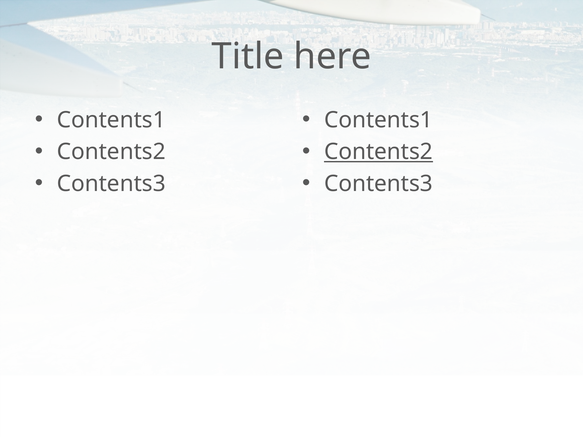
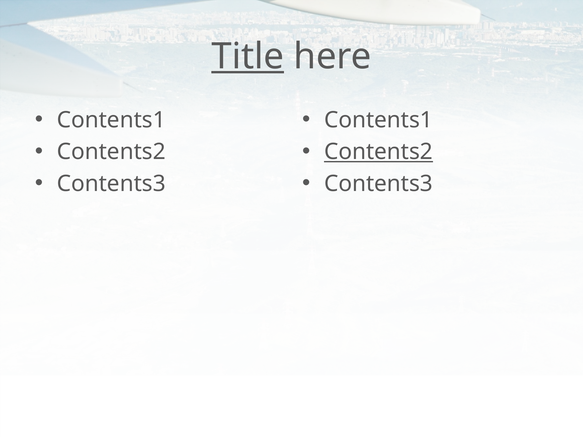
Title underline: none -> present (248, 56)
